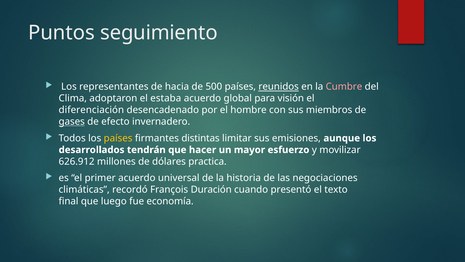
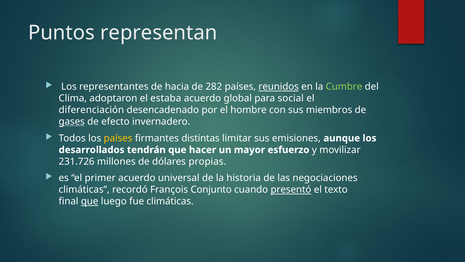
seguimiento: seguimiento -> representan (159, 33)
500: 500 -> 282 (214, 87)
Cumbre colour: pink -> light green (344, 87)
visión: visión -> social (291, 98)
626.912: 626.912 -> 231.726 (77, 161)
practica: practica -> propias (207, 161)
Duración: Duración -> Conjunto (211, 189)
presentó underline: none -> present (291, 189)
que underline: none -> present (90, 201)
fue economía: economía -> climáticas (170, 201)
